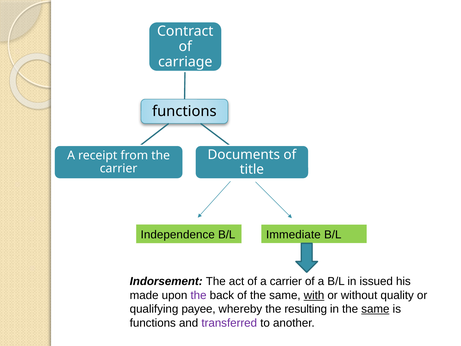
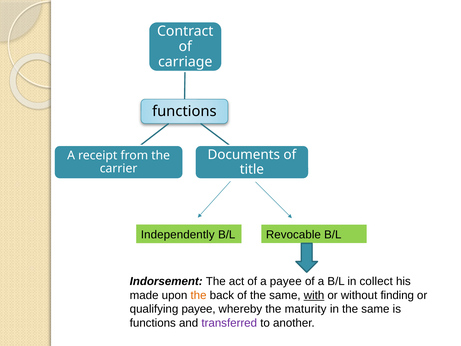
Independence: Independence -> Independently (178, 234)
Immediate: Immediate -> Revocable (293, 234)
a carrier: carrier -> payee (286, 281)
issued: issued -> collect (376, 281)
the colour: purple -> orange (199, 295)
quality: quality -> finding (397, 295)
resulting: resulting -> maturity (306, 309)
same underline: present -> none (375, 309)
